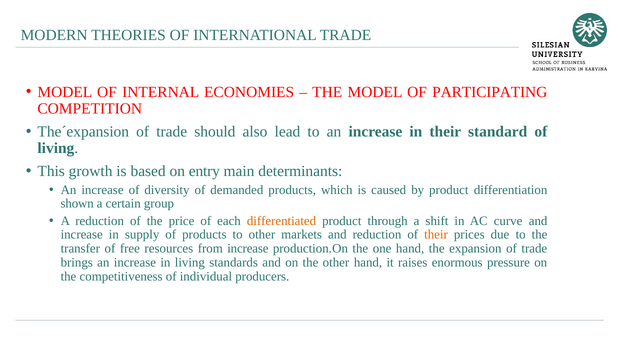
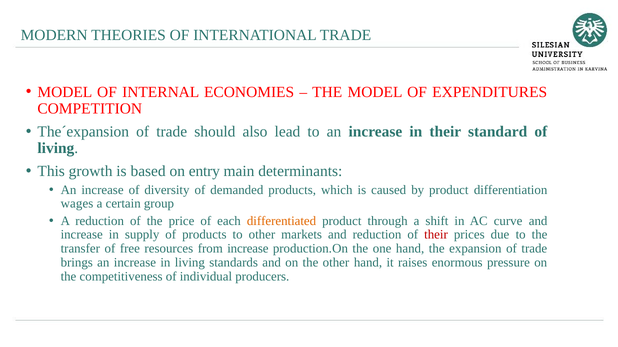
PARTICIPATING: PARTICIPATING -> EXPENDITURES (490, 92)
shown: shown -> wages (77, 204)
their colour: orange -> red (436, 235)
